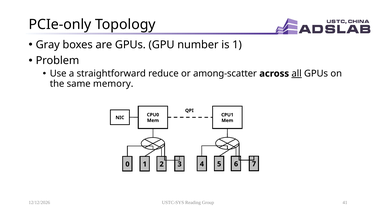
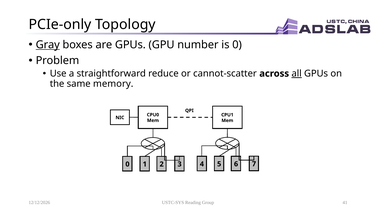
Gray underline: none -> present (48, 45)
is 1: 1 -> 0 (237, 45)
among-scatter: among-scatter -> cannot-scatter (225, 73)
